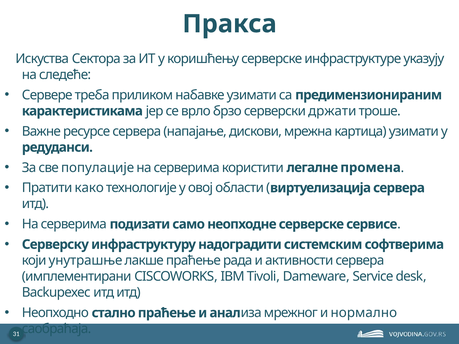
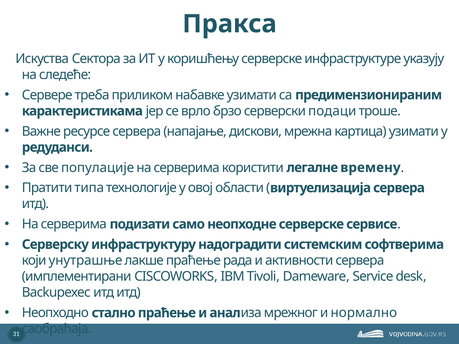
држати: држати -> подаци (332, 111)
промена: промена -> времену (370, 168)
како: како -> типа (89, 188)
